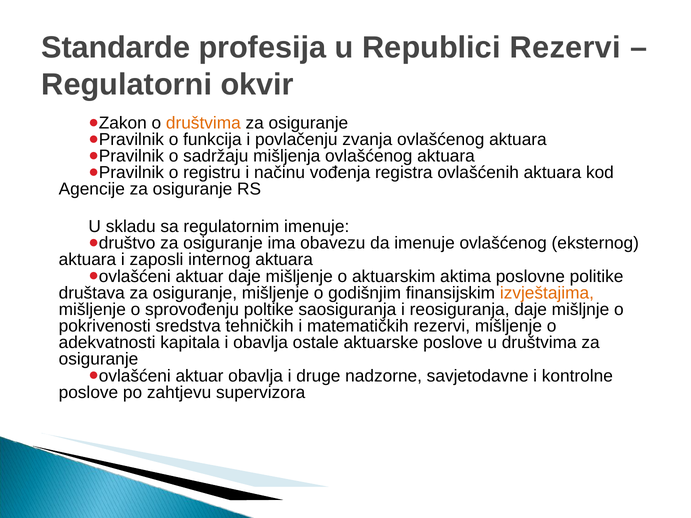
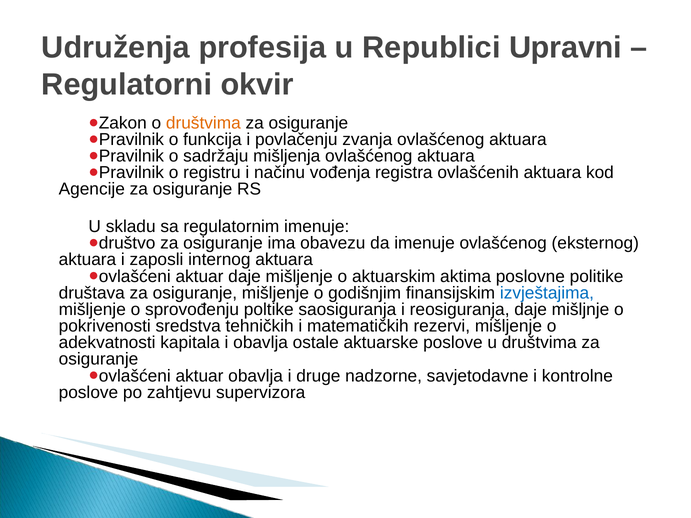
Standarde: Standarde -> Udruženja (116, 48)
Republici Rezervi: Rezervi -> Upravni (565, 48)
izvještajima colour: orange -> blue (547, 293)
